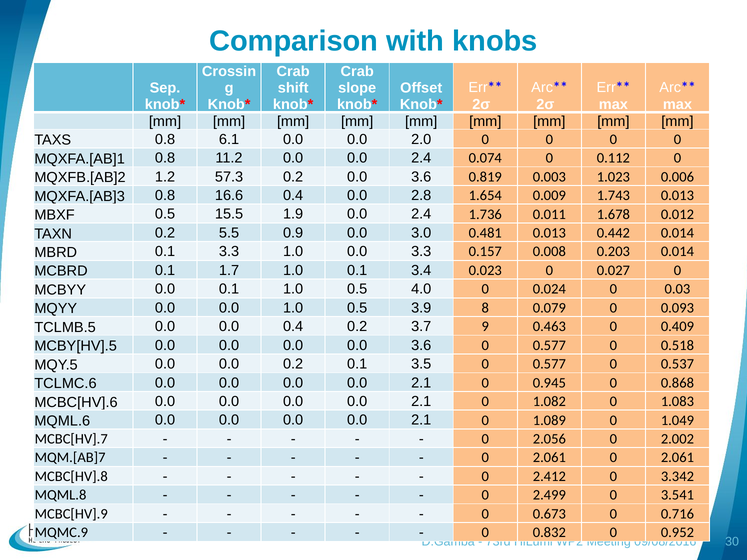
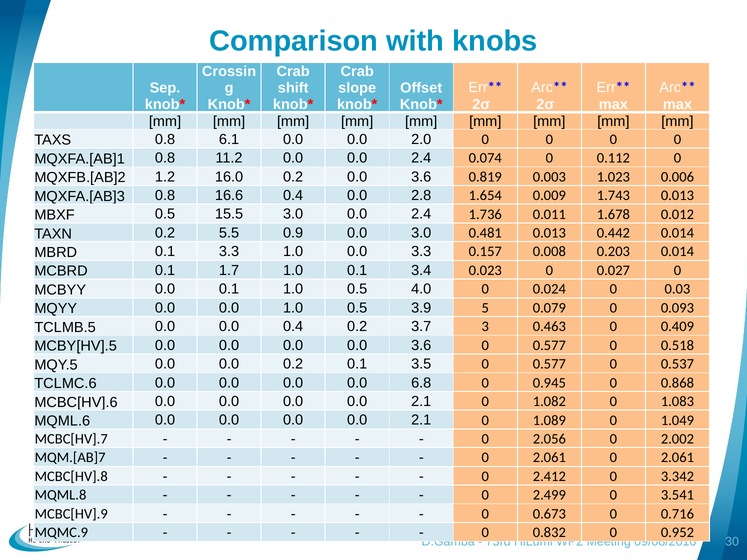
57.3: 57.3 -> 16.0 (229, 177)
15.5 1.9: 1.9 -> 3.0 (293, 214)
8: 8 -> 5 (485, 308)
9: 9 -> 3 (485, 327)
2.1: 2.1 -> 6.8 (421, 383)
